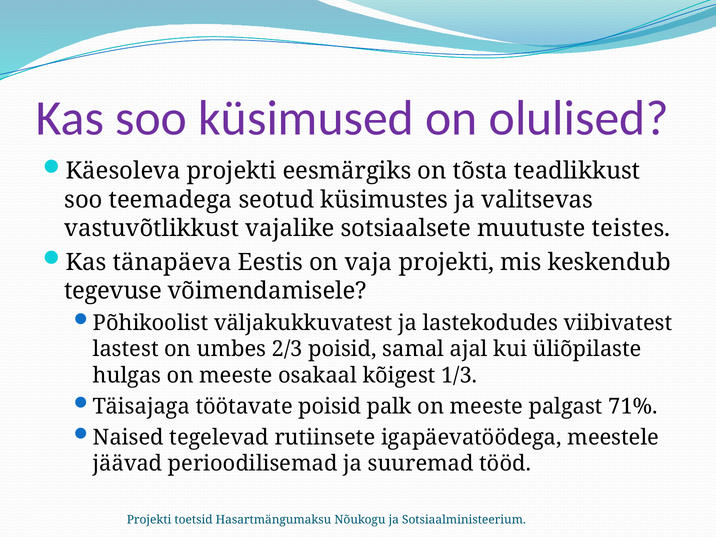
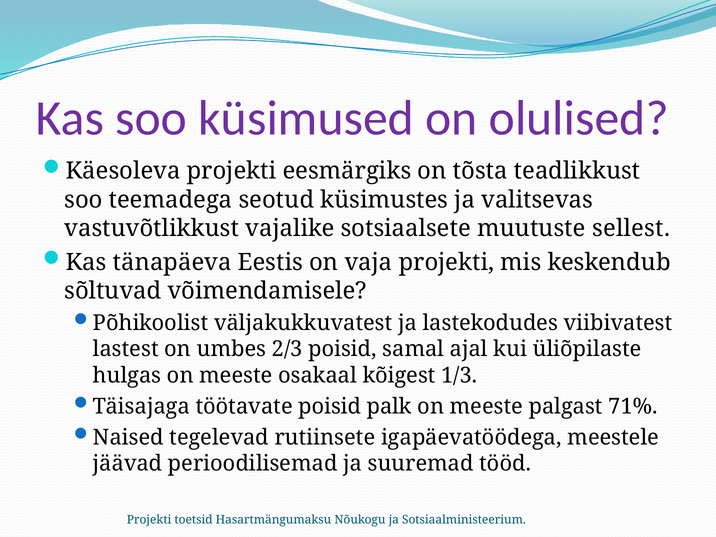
teistes: teistes -> sellest (631, 228)
tegevuse: tegevuse -> sõltuvad (113, 291)
